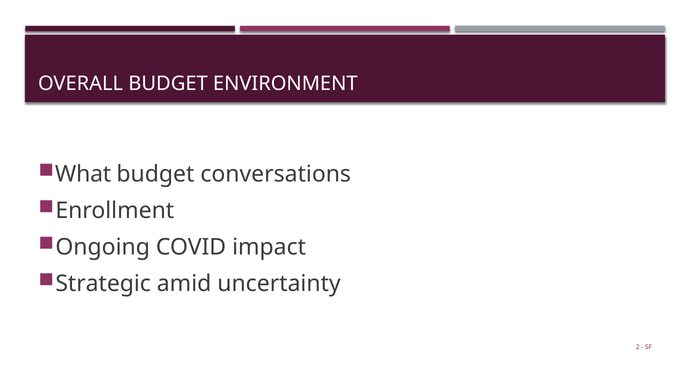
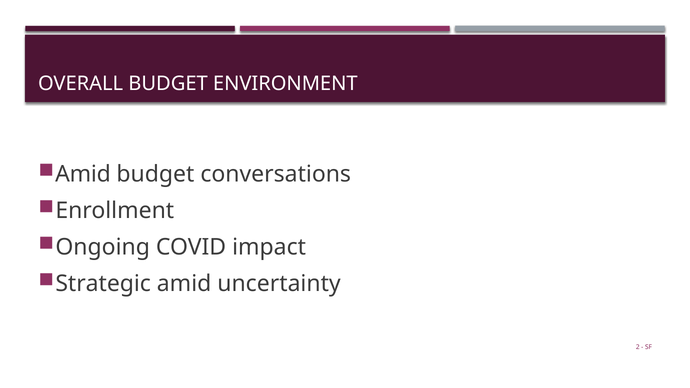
What: What -> Amid (83, 174)
